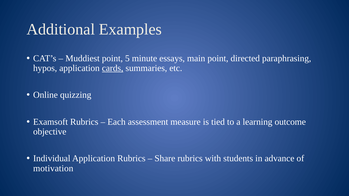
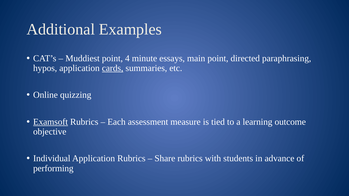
5: 5 -> 4 (127, 58)
Examsoft underline: none -> present (51, 122)
motivation: motivation -> performing (53, 169)
